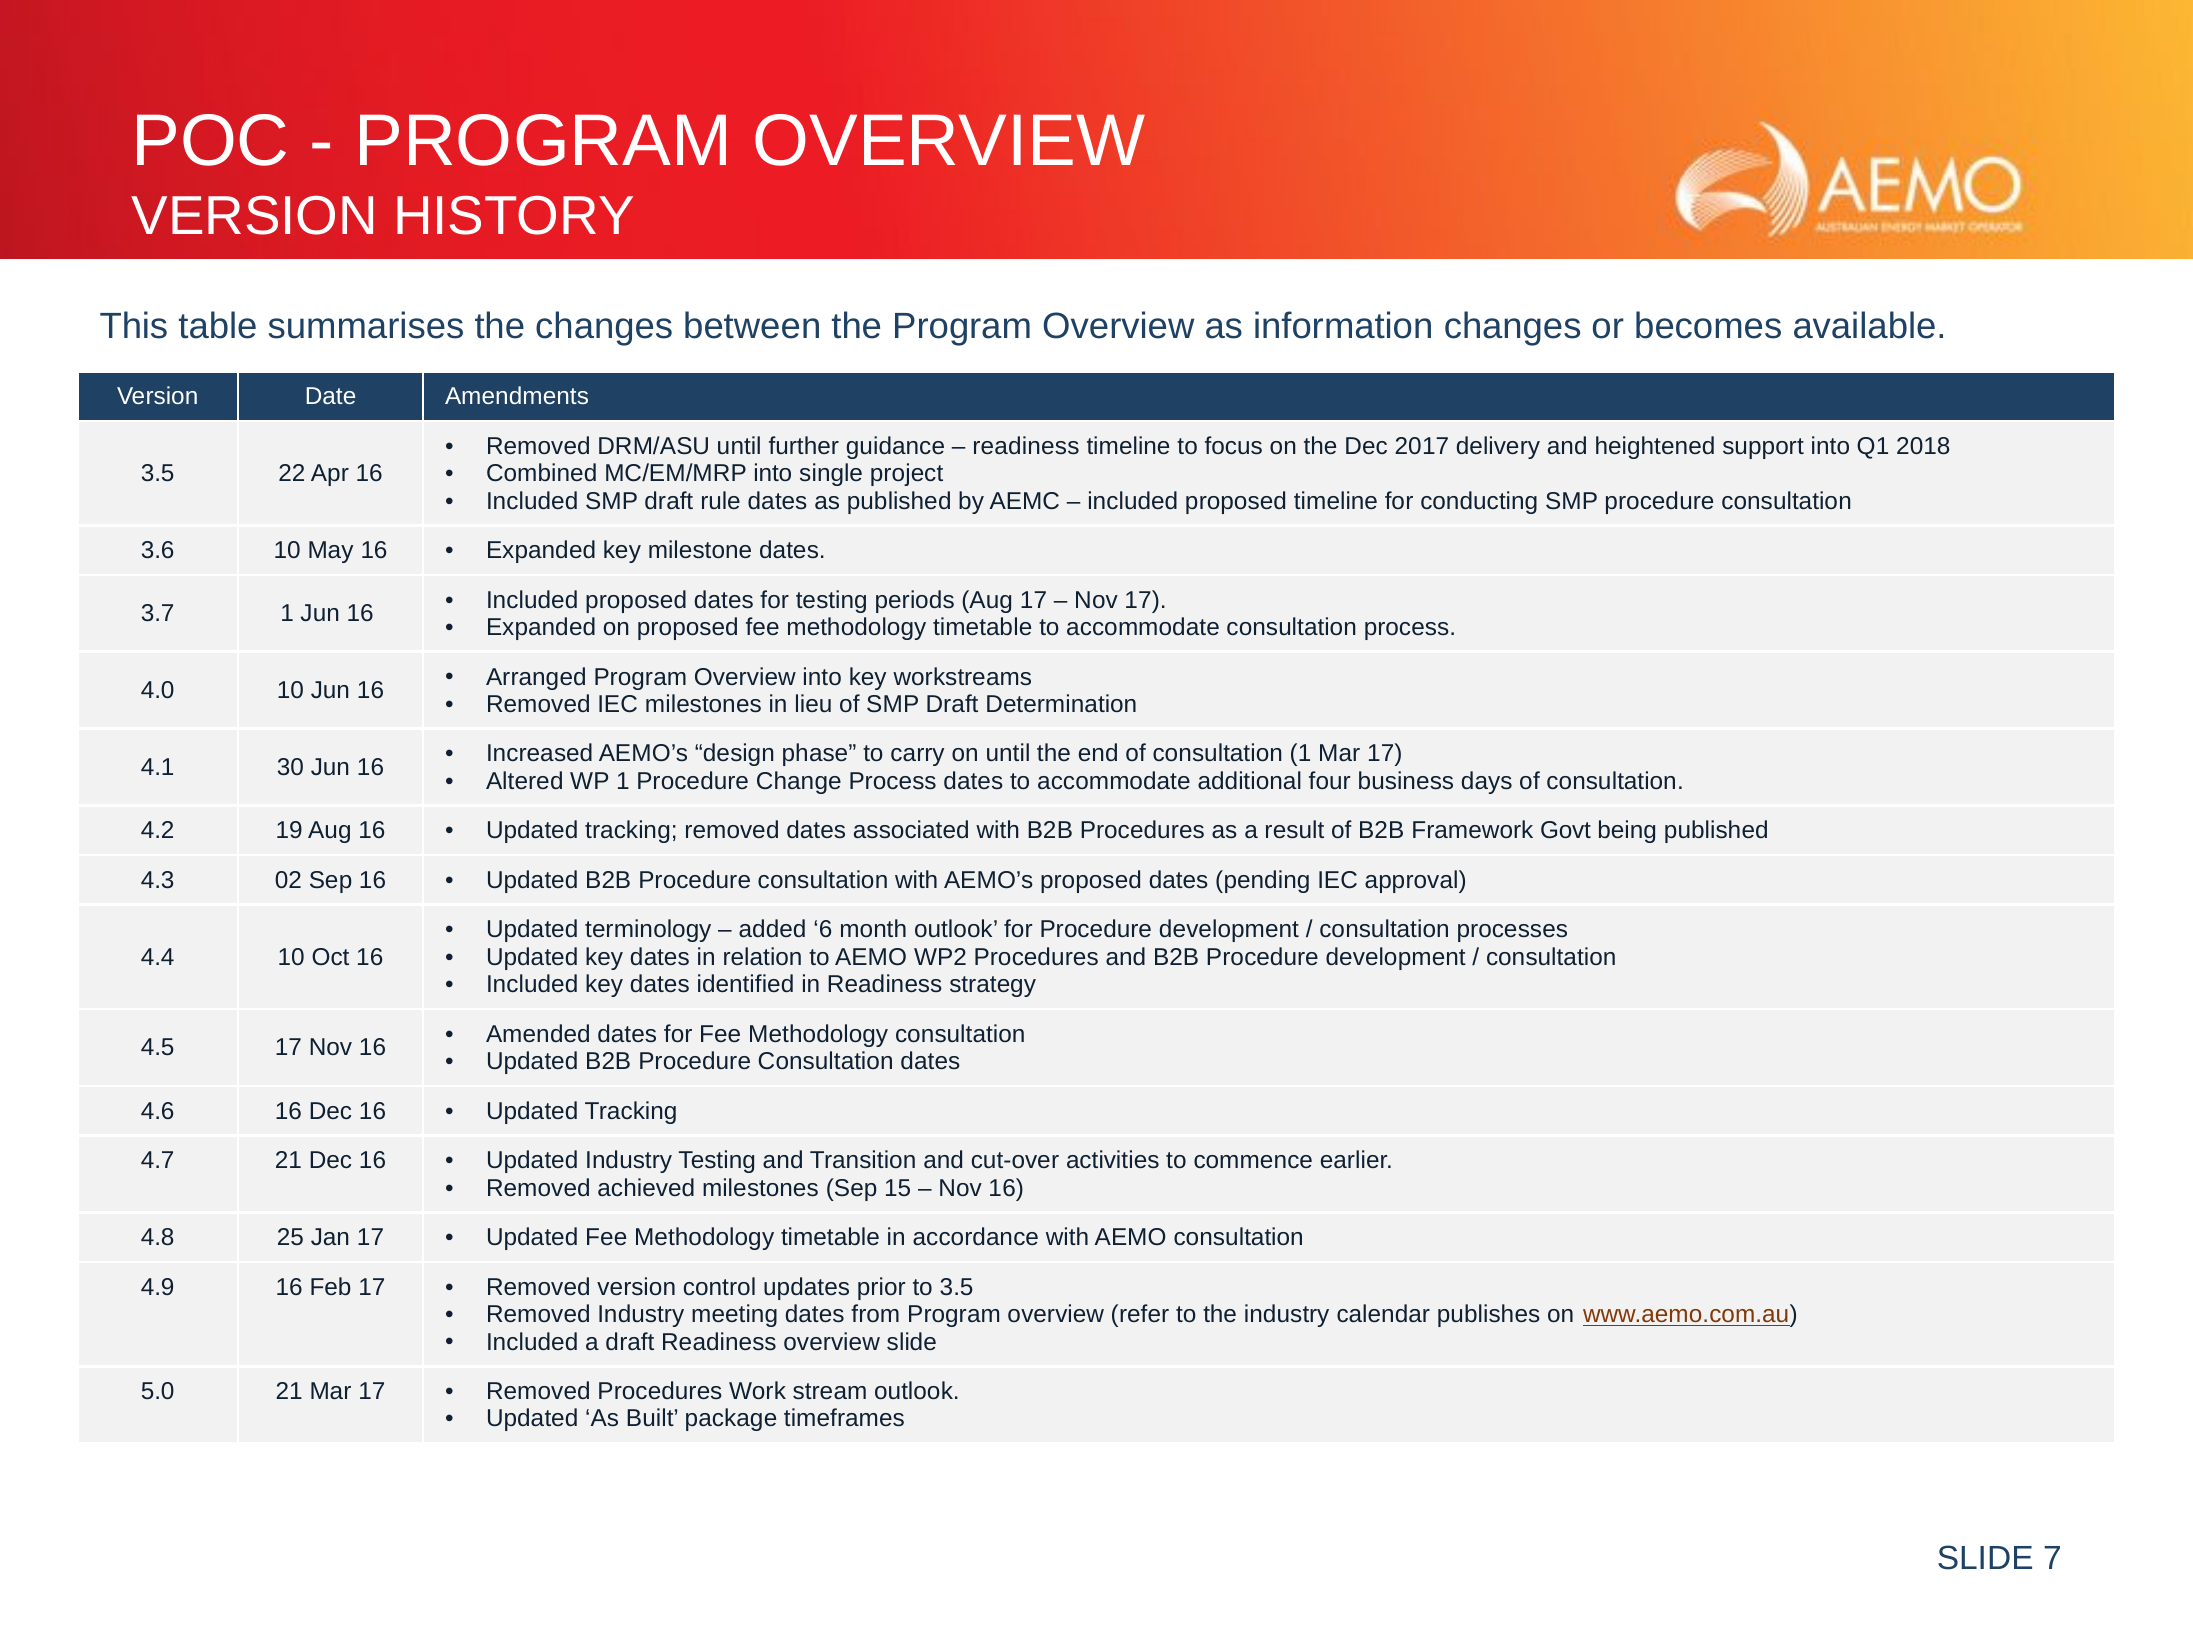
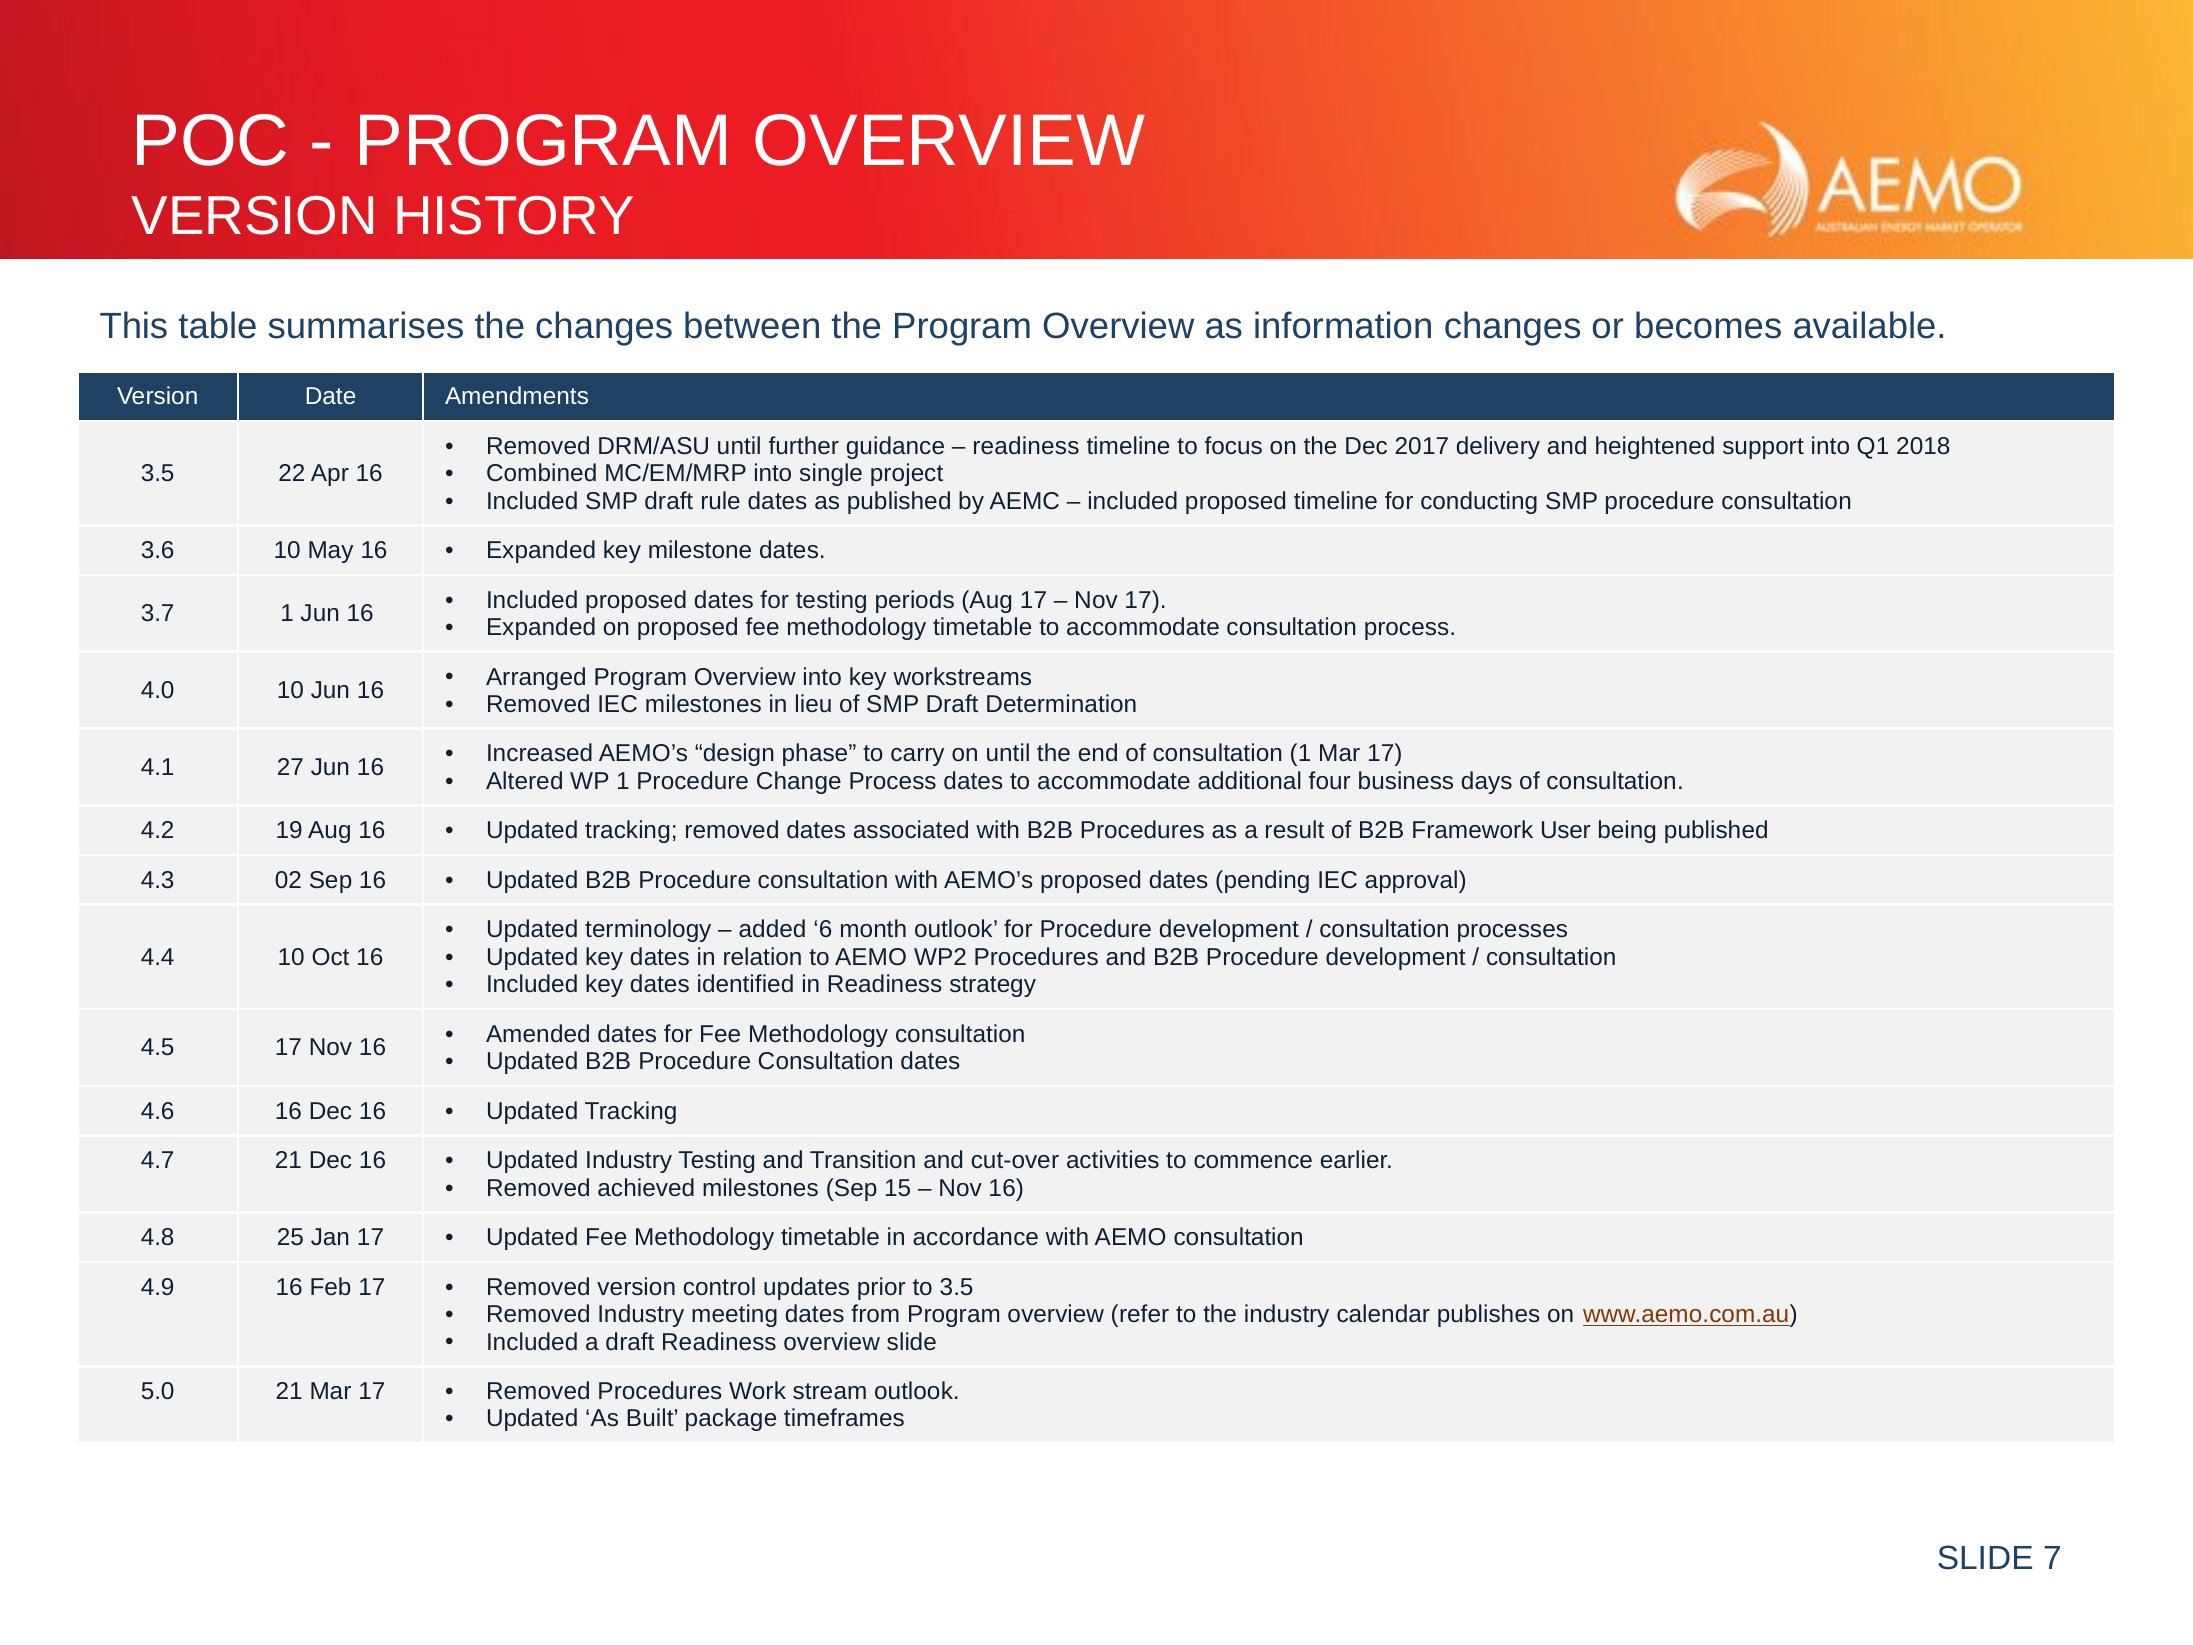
30: 30 -> 27 (290, 768)
Govt: Govt -> User (1565, 831)
